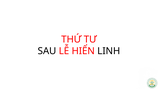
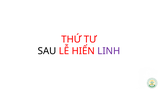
LINH colour: black -> purple (109, 51)
